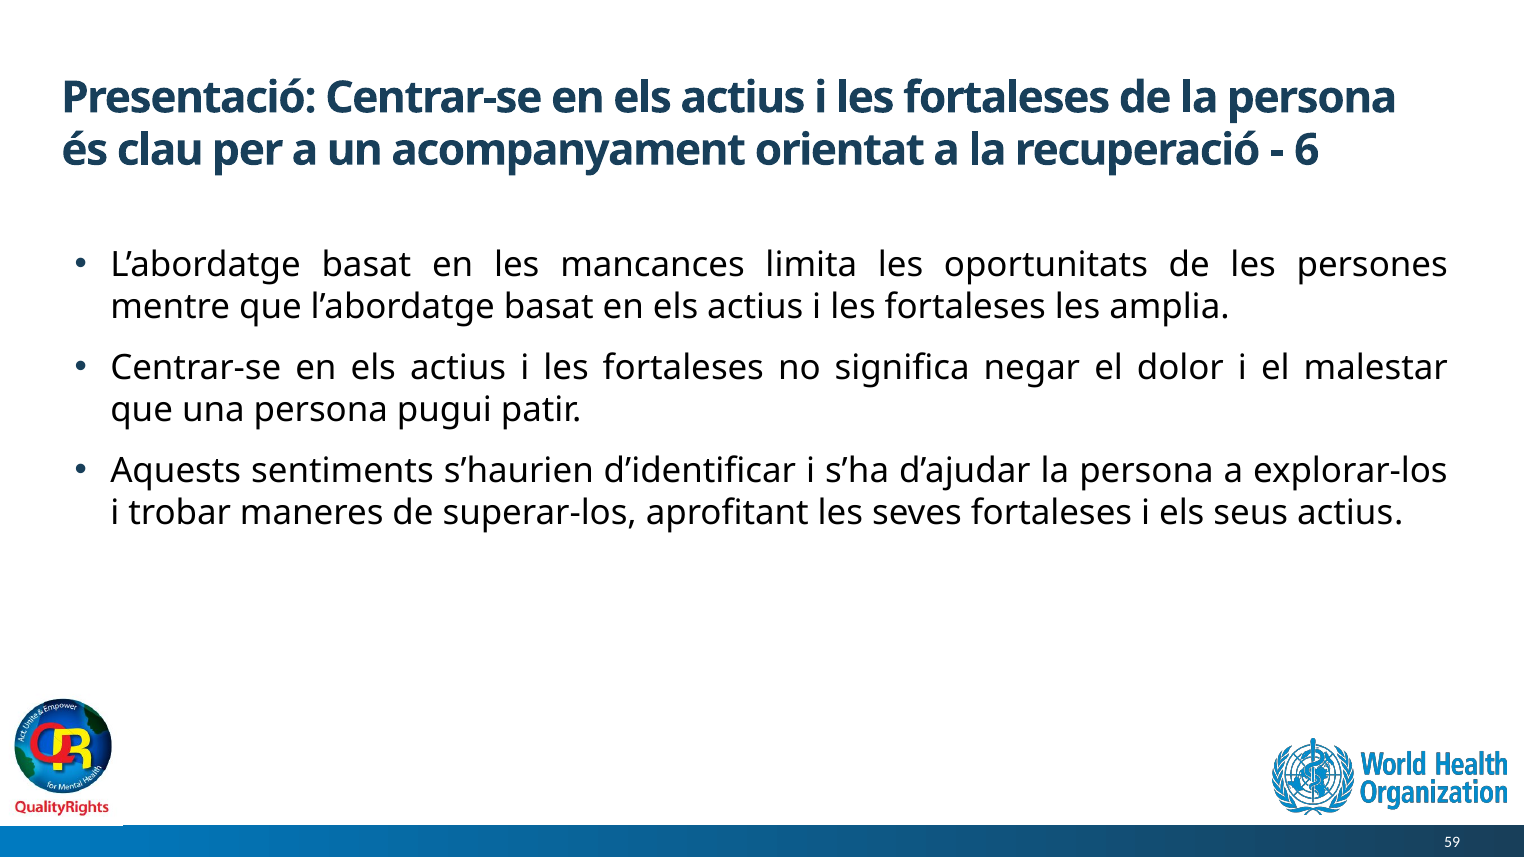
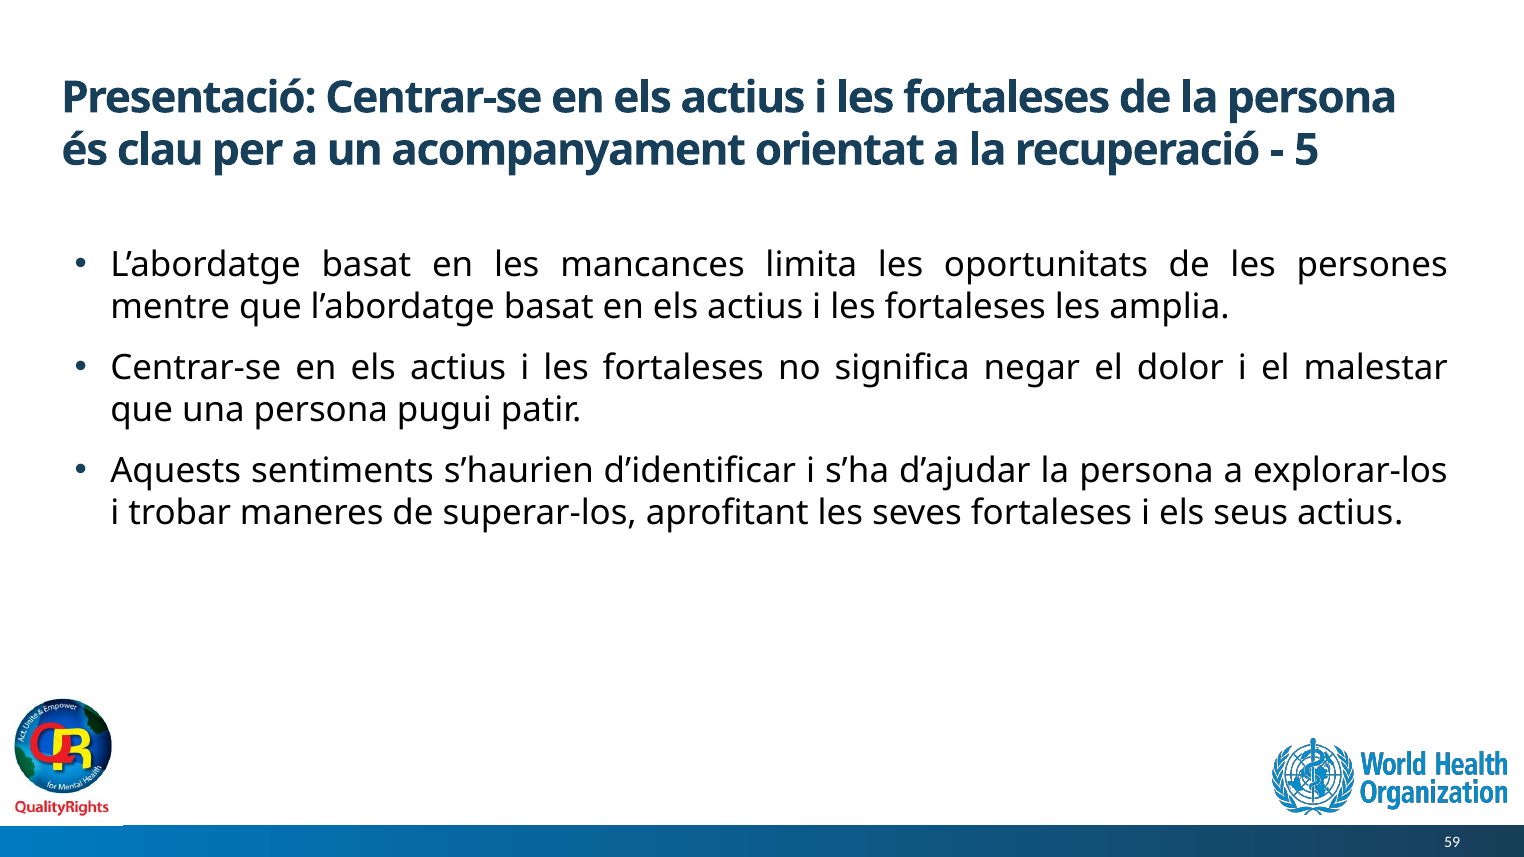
6: 6 -> 5 (1307, 150)
